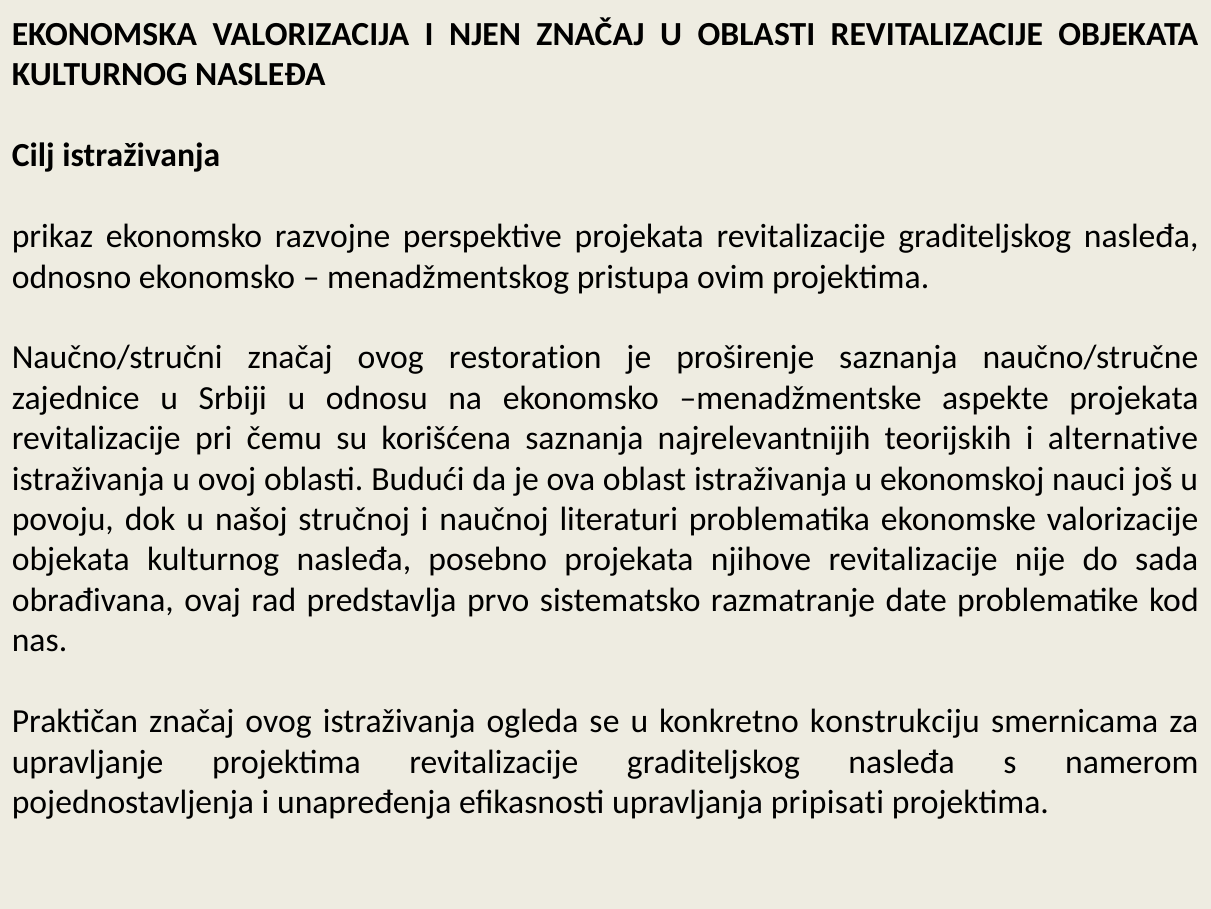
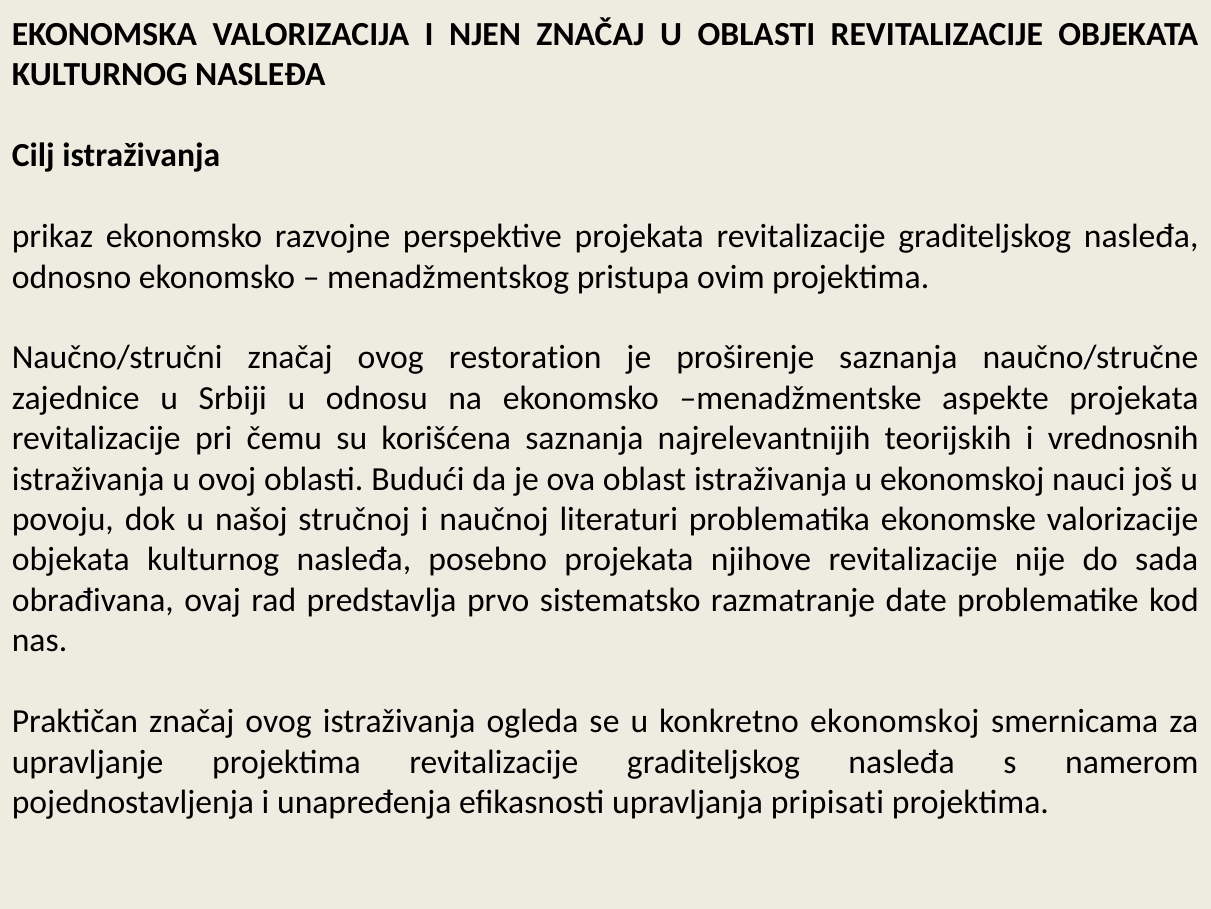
alternative: alternative -> vrednosnih (1123, 438)
konkretno konstrukciju: konstrukciju -> ekonomskoj (895, 721)
